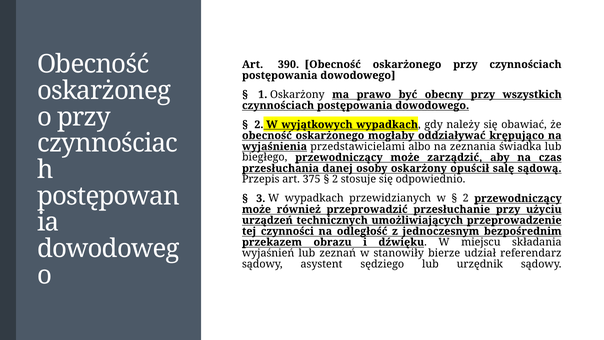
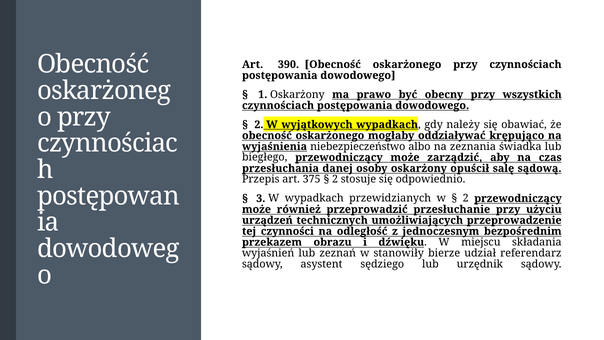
przedstawicielami: przedstawicielami -> niebezpieczeństwo (358, 146)
